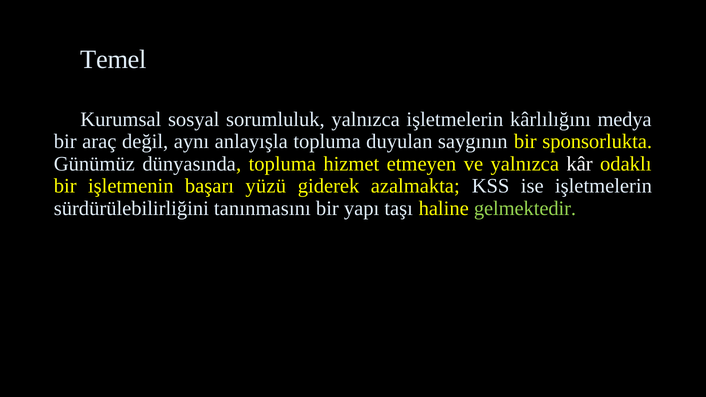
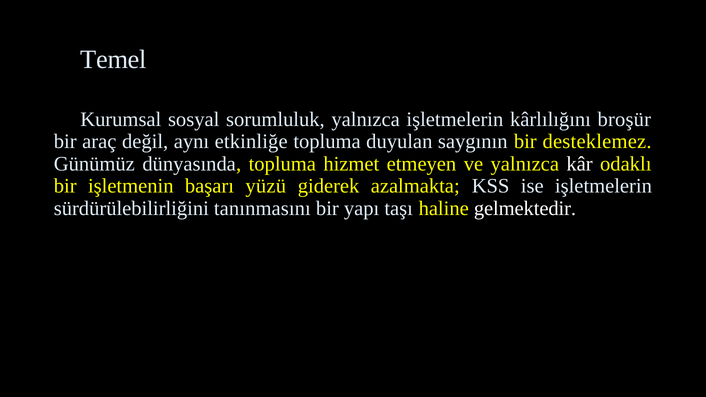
medya: medya -> broşür (624, 119)
anlayışla: anlayışla -> etkinliğe (251, 142)
sponsorlukta: sponsorlukta -> desteklemez (597, 142)
gelmektedir colour: light green -> white (525, 208)
